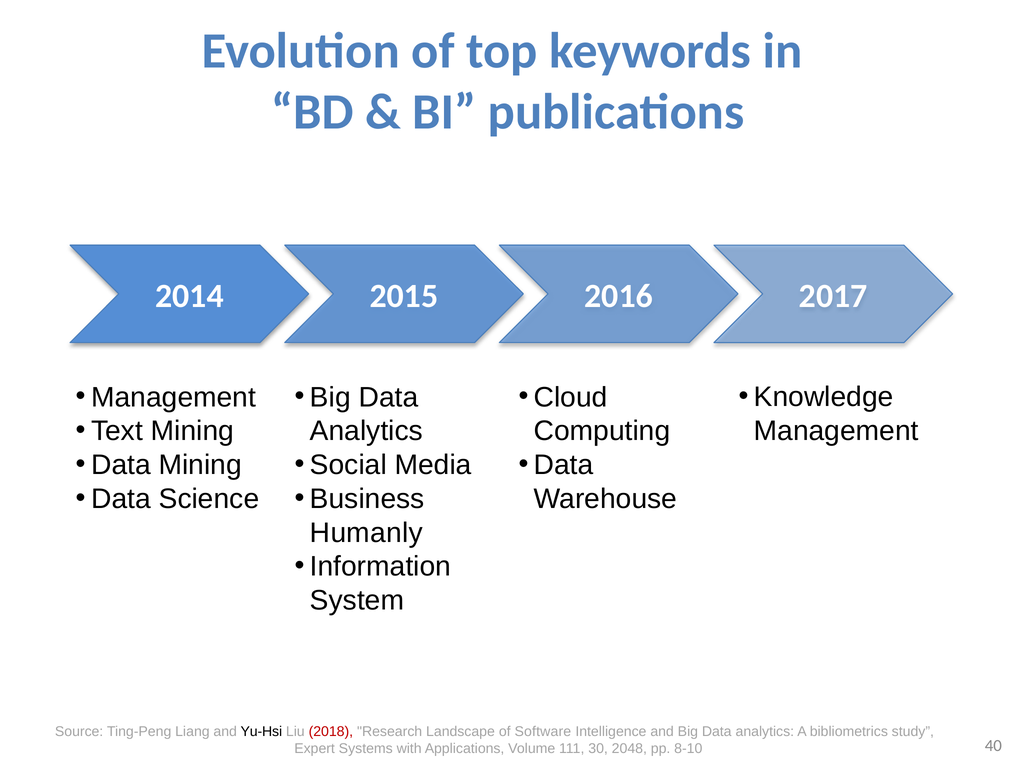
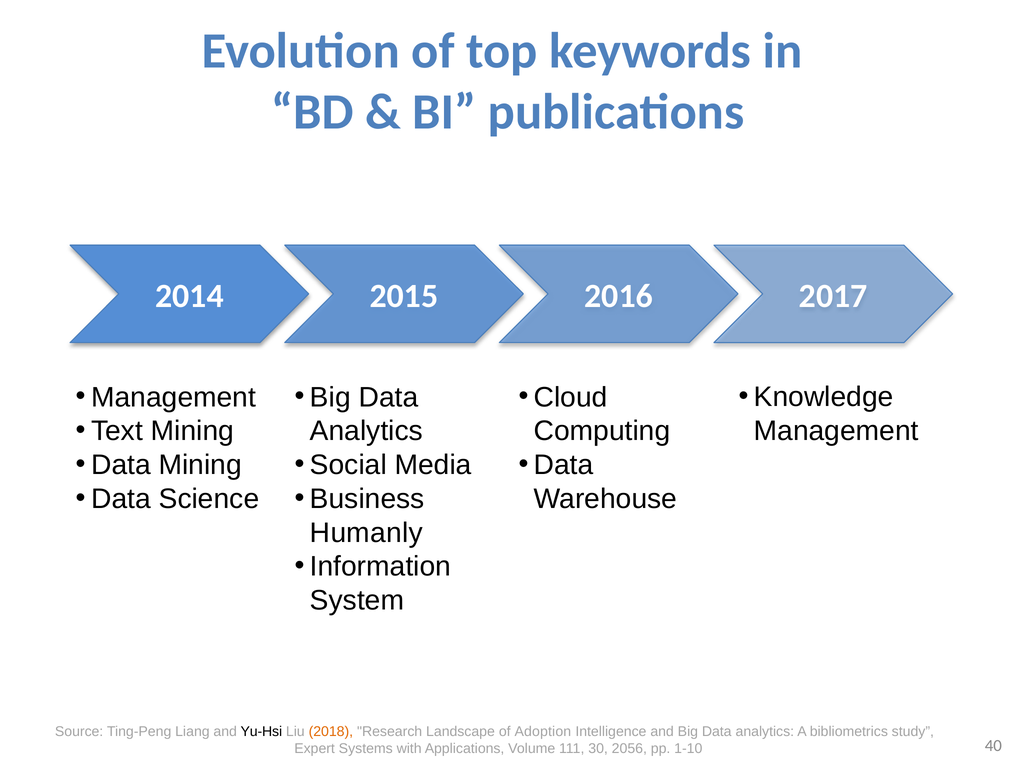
2018 colour: red -> orange (331, 731)
Software: Software -> Adoption (543, 731)
2048: 2048 -> 2056 (629, 748)
8-10: 8-10 -> 1-10 (688, 748)
